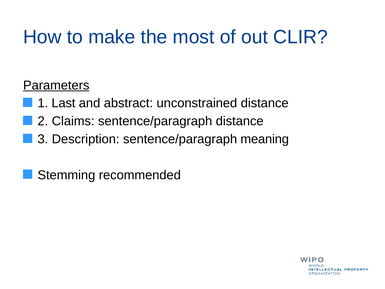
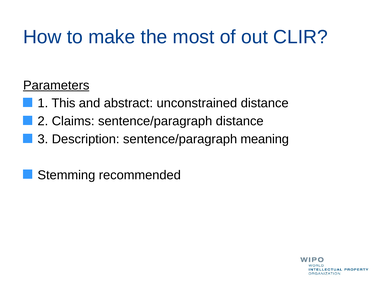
Last: Last -> This (63, 103)
